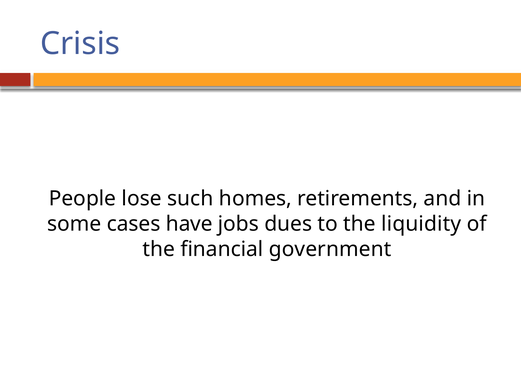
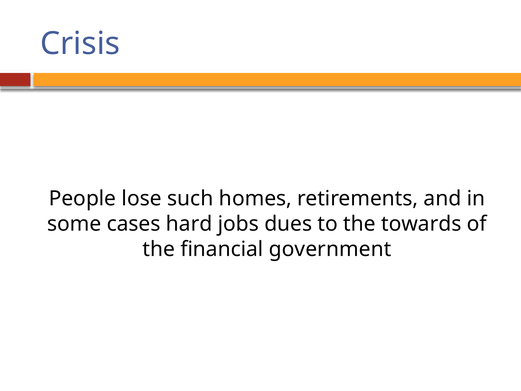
have: have -> hard (189, 224)
liquidity: liquidity -> towards (421, 224)
